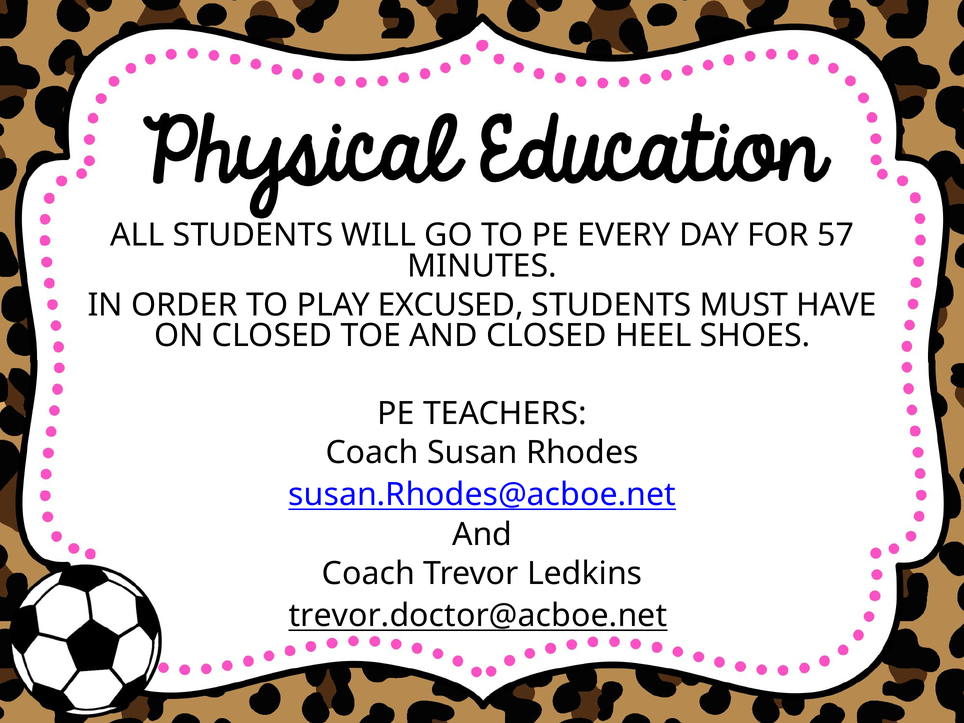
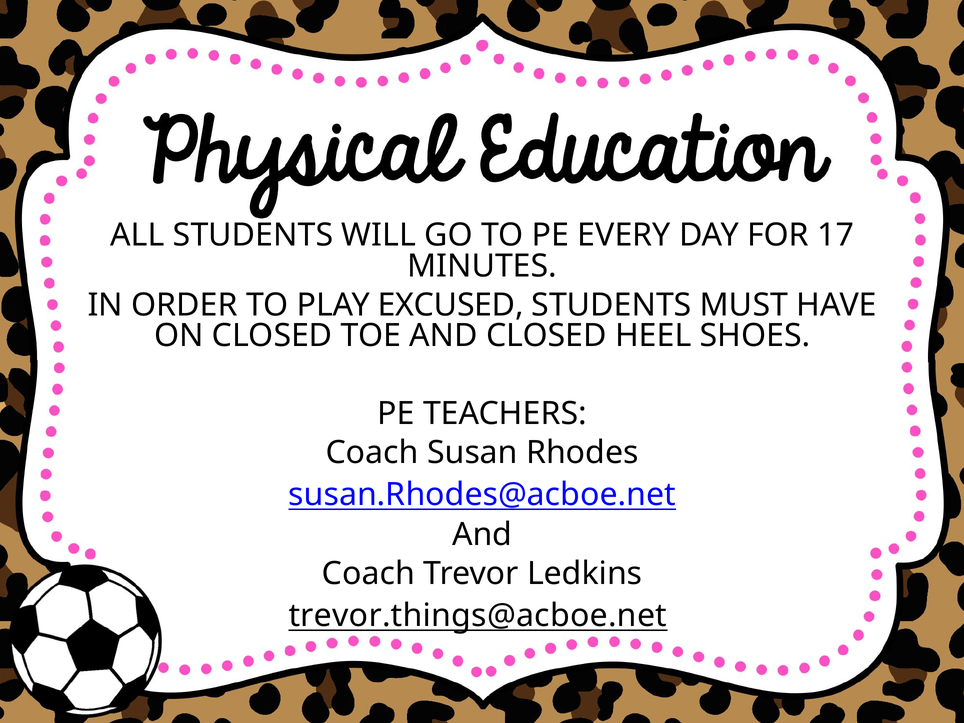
57: 57 -> 17 (836, 235)
trevor.doctor@acboe.net: trevor.doctor@acboe.net -> trevor.things@acboe.net (478, 616)
